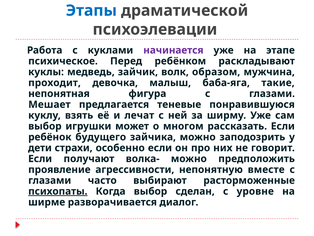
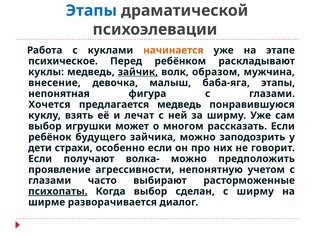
начинается colour: purple -> orange (173, 50)
зайчик underline: none -> present (138, 72)
проходит: проходит -> внесение (54, 83)
баба-яга такие: такие -> этапы (278, 83)
Мешает: Мешает -> Хочется (49, 104)
предлагается теневые: теневые -> медведь (179, 104)
вместе: вместе -> учетом (266, 169)
с уровне: уровне -> ширму (255, 191)
